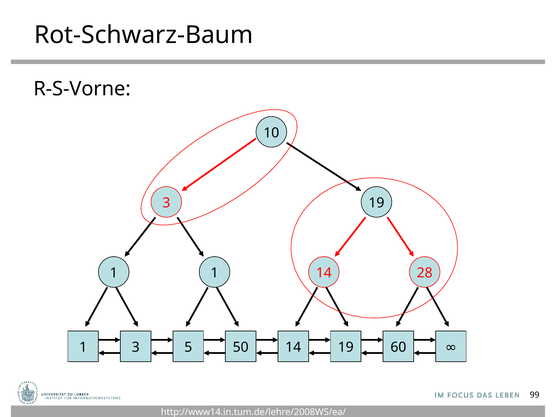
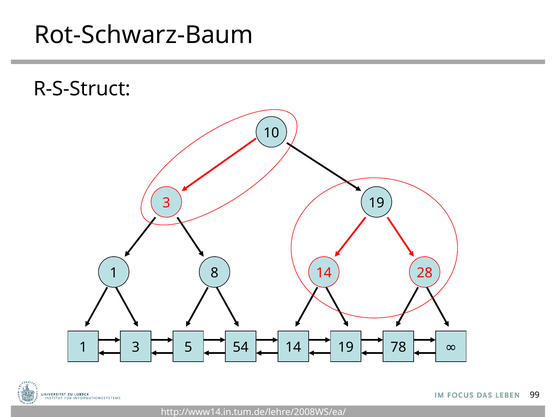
R-S-Vorne: R-S-Vorne -> R-S-Struct (82, 89)
1 1: 1 -> 8 (215, 273)
50: 50 -> 54 (241, 347)
60: 60 -> 78 (398, 347)
